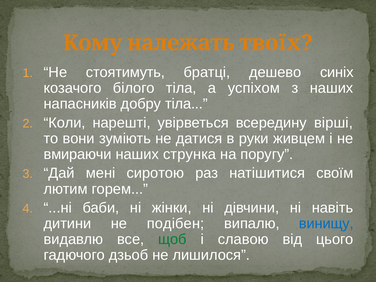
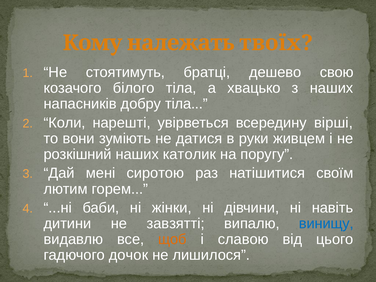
синіх: синіх -> свою (337, 72)
успіхом: успіхом -> хвацько (254, 88)
вмираючи: вмираючи -> розкішний (78, 154)
струнка: струнка -> католик (189, 154)
подібен: подібен -> завзятті (176, 224)
щоб colour: green -> orange (172, 239)
дзьоб: дзьоб -> дочок (128, 255)
